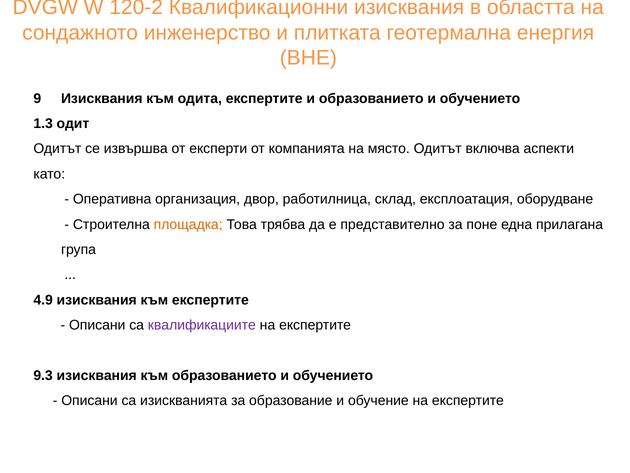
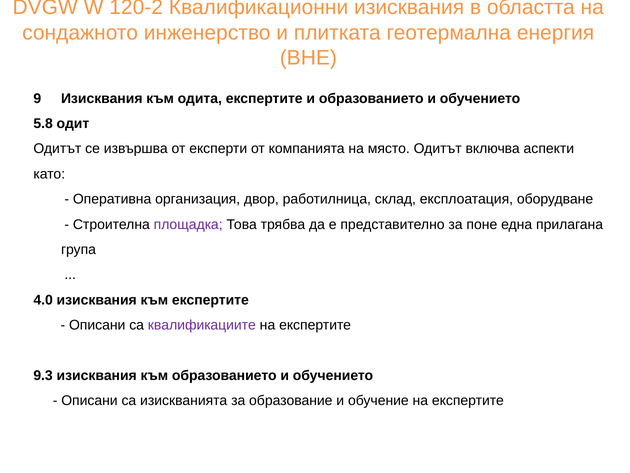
1.3: 1.3 -> 5.8 (43, 123)
площадка colour: orange -> purple (188, 224)
4.9: 4.9 -> 4.0 (43, 300)
